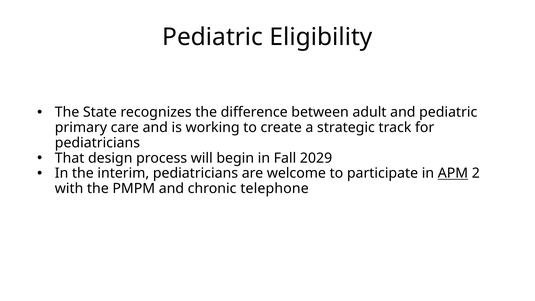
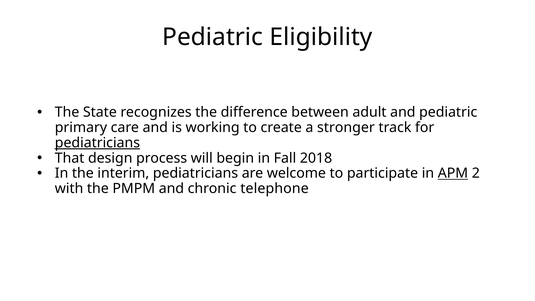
strategic: strategic -> stronger (346, 128)
pediatricians underline: none -> present (97, 143)
2029: 2029 -> 2018 (316, 158)
